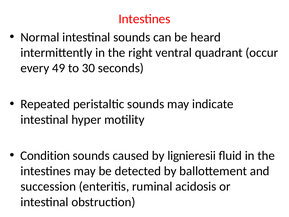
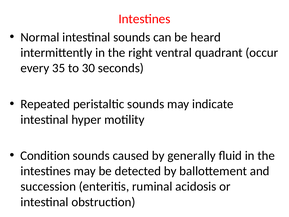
49: 49 -> 35 (59, 68)
lignieresii: lignieresii -> generally (192, 155)
